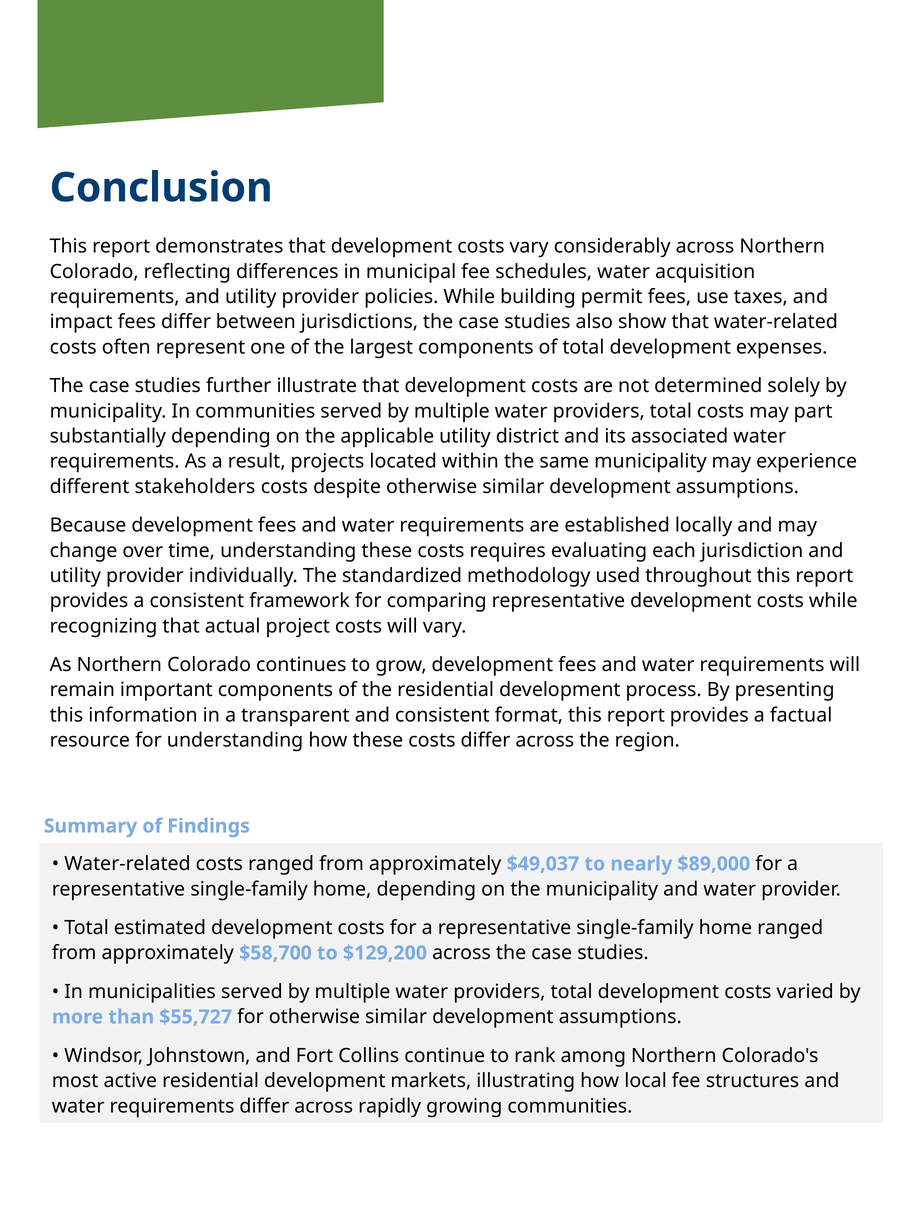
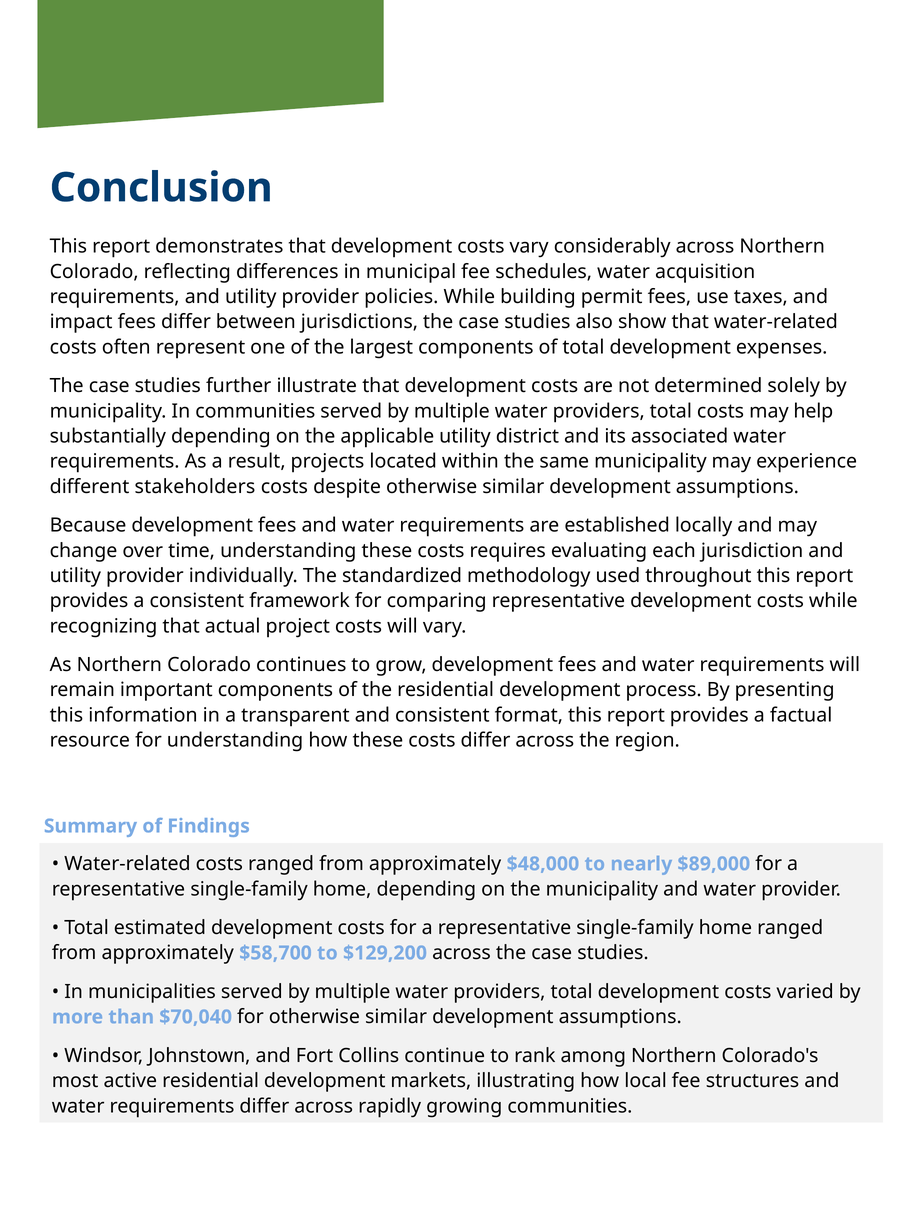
part: part -> help (813, 411)
$49,037: $49,037 -> $48,000 (543, 864)
$55,727: $55,727 -> $70,040 (196, 1017)
